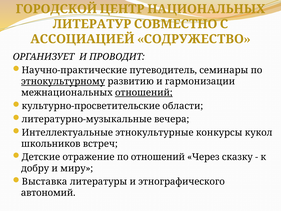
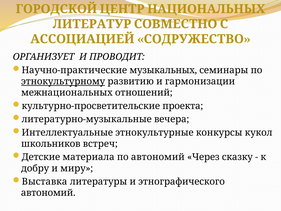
путеводитель: путеводитель -> музыкальных (163, 70)
отношений underline: present -> none (144, 93)
области: области -> проекта (183, 106)
отражение: отражение -> материала (89, 157)
по отношений: отношений -> автономий (158, 157)
